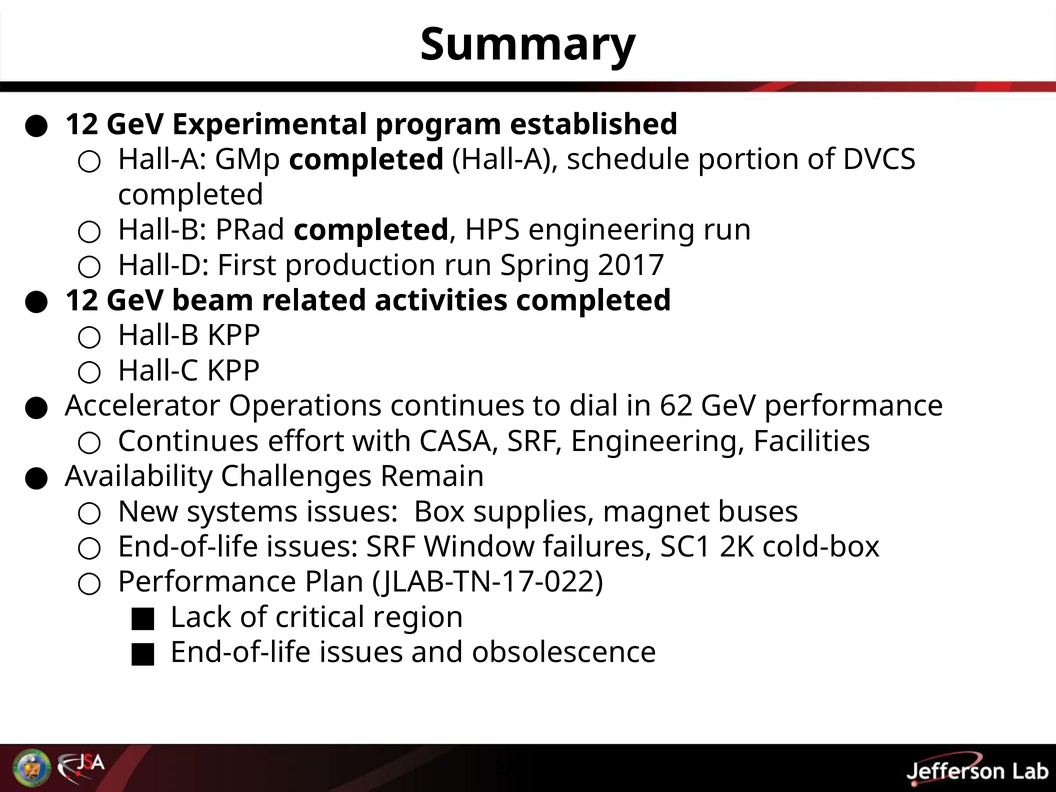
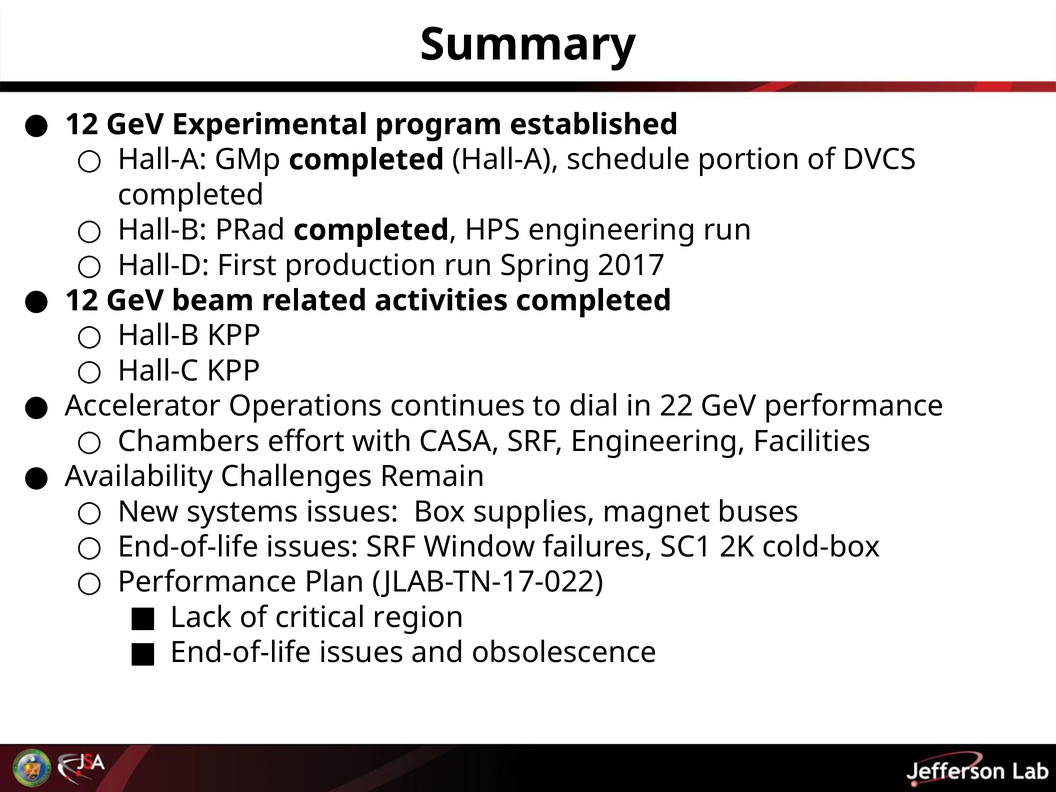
62: 62 -> 22 (677, 406)
Continues: Continues -> Chambers (189, 441)
